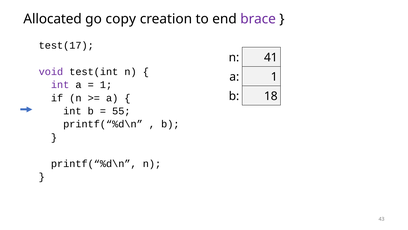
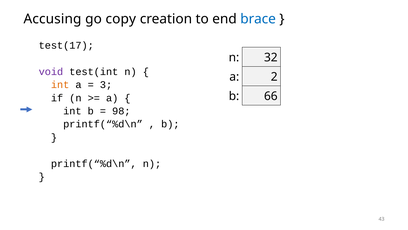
Allocated: Allocated -> Accusing (52, 19)
brace colour: purple -> blue (258, 19)
41: 41 -> 32 (271, 57)
a 1: 1 -> 2 (274, 77)
int colour: purple -> orange (60, 85)
1: 1 -> 3 (106, 85)
18: 18 -> 66 (271, 96)
55: 55 -> 98 (121, 111)
